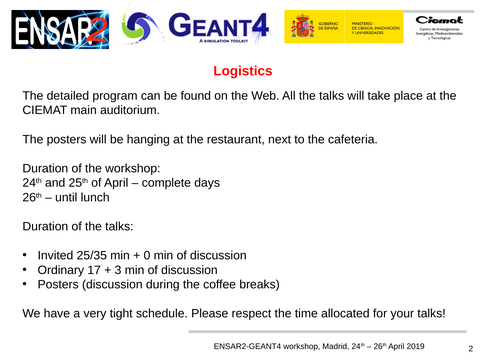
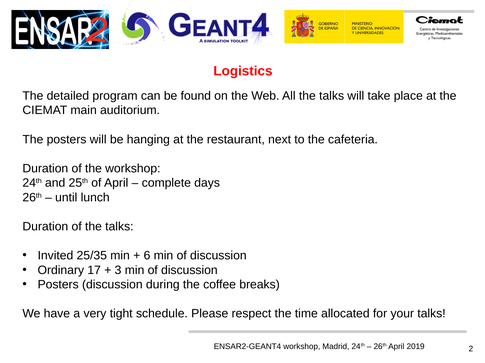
0: 0 -> 6 (147, 256)
